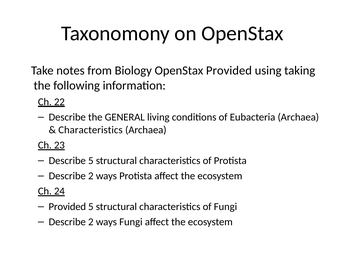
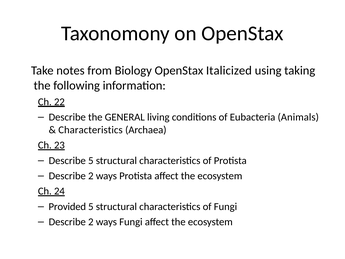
OpenStax Provided: Provided -> Italicized (229, 70)
Eubacteria Archaea: Archaea -> Animals (298, 117)
